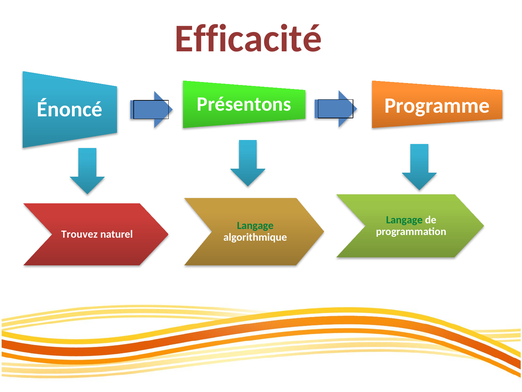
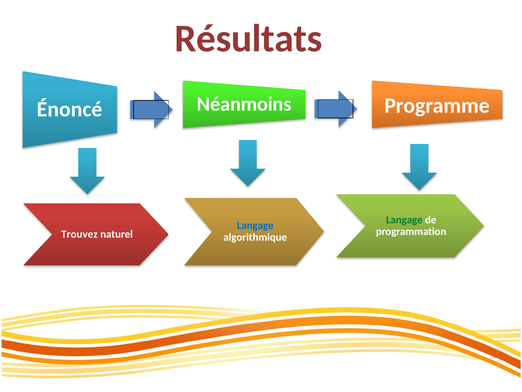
Efficacité: Efficacité -> Résultats (248, 39)
Présentons: Présentons -> Néanmoins (244, 104)
Langage colour: green -> blue (255, 225)
